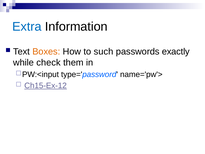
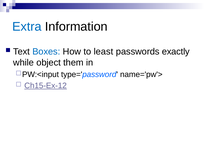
Boxes colour: orange -> blue (46, 52)
such: such -> least (104, 52)
check: check -> object (49, 62)
